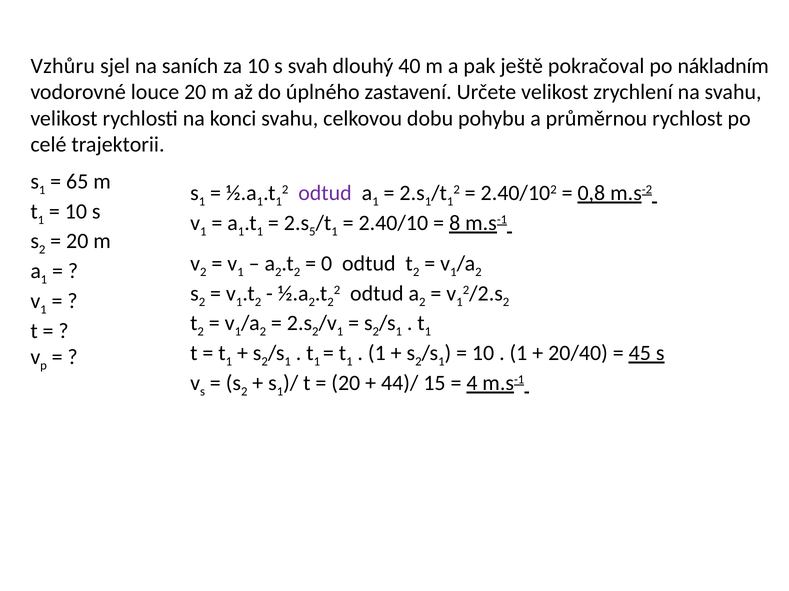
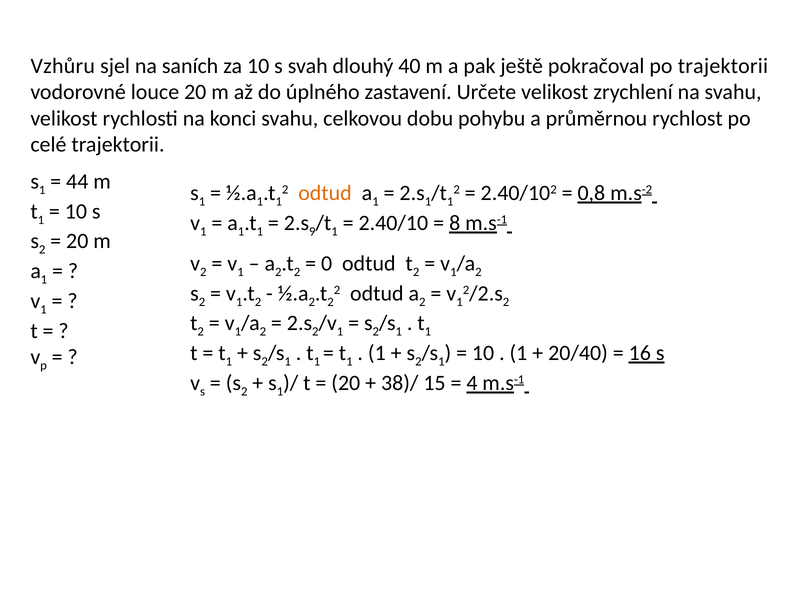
po nákladním: nákladním -> trajektorii (723, 66)
65: 65 -> 44 (77, 182)
odtud colour: purple -> orange (325, 193)
5: 5 -> 9 (312, 232)
45: 45 -> 16 (640, 354)
44)/: 44)/ -> 38)/ (400, 383)
